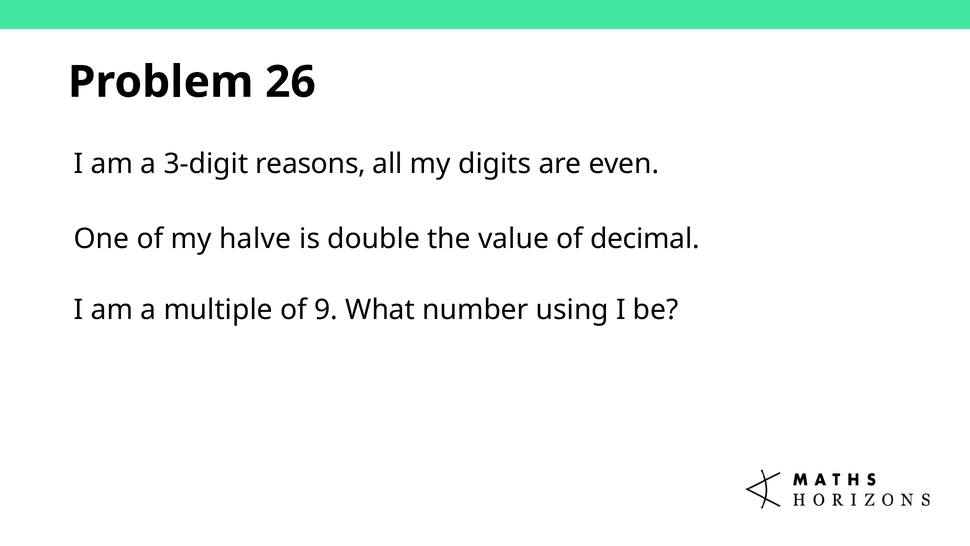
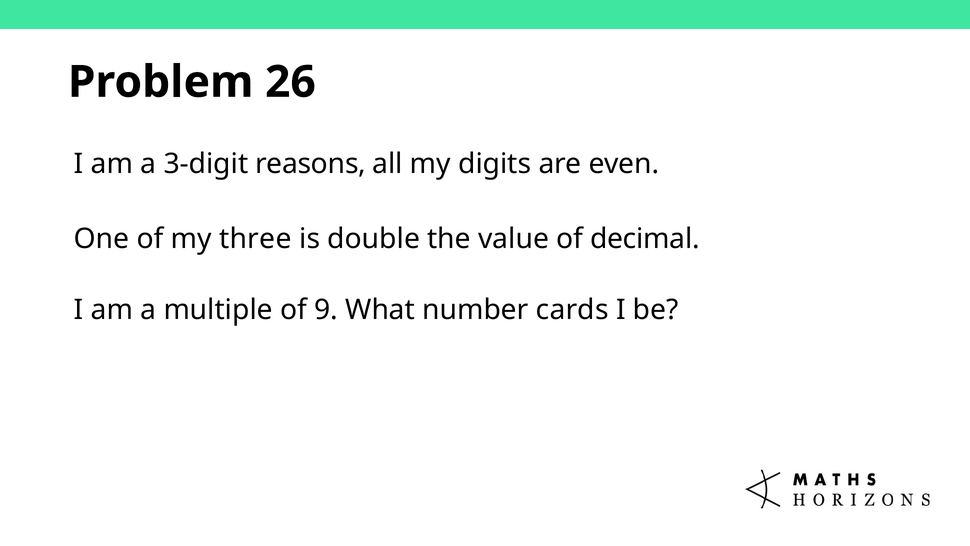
halve: halve -> three (255, 239)
using: using -> cards (572, 310)
